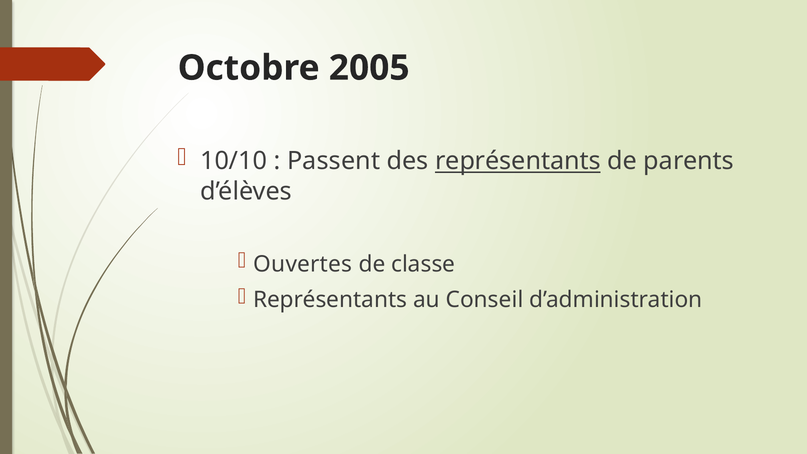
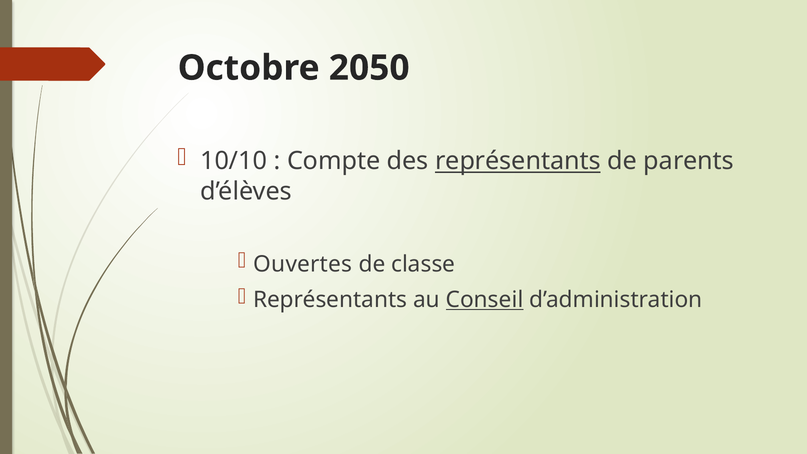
2005: 2005 -> 2050 (369, 68)
Passent: Passent -> Compte (334, 161)
Conseil underline: none -> present (485, 300)
